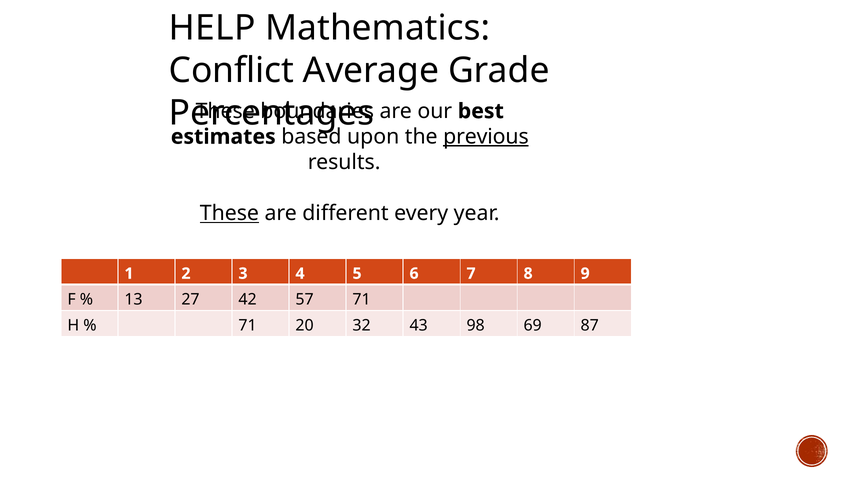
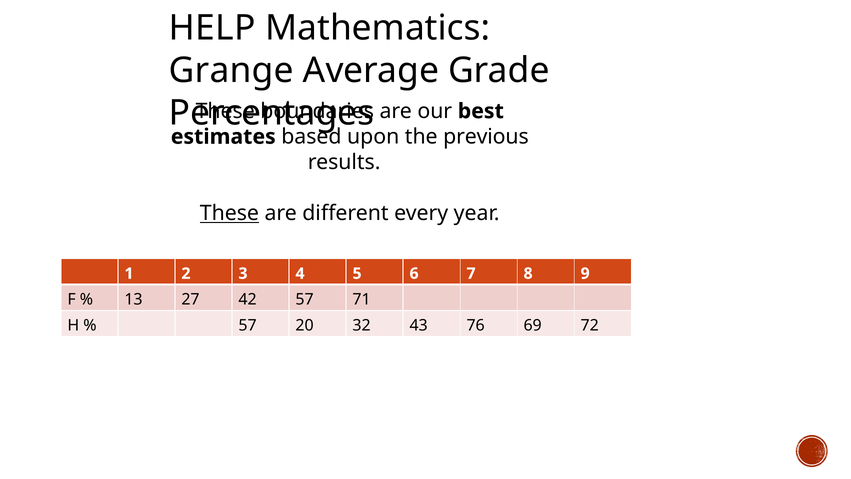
Conflict: Conflict -> Grange (231, 71)
previous underline: present -> none (486, 137)
71: 71 -> 57 (248, 325)
98: 98 -> 76 (476, 325)
87: 87 -> 72 (590, 325)
